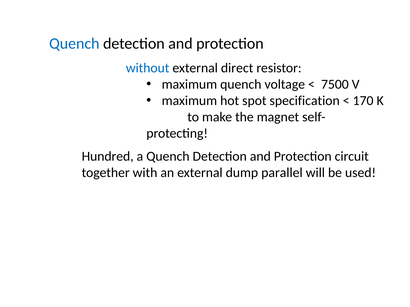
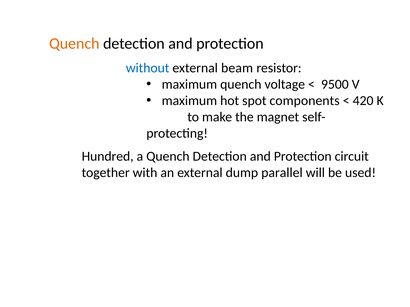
Quench colour: blue -> orange (74, 44)
direct: direct -> beam (237, 68)
7500: 7500 -> 9500 (335, 84)
specification: specification -> components (305, 101)
170: 170 -> 420 (363, 101)
